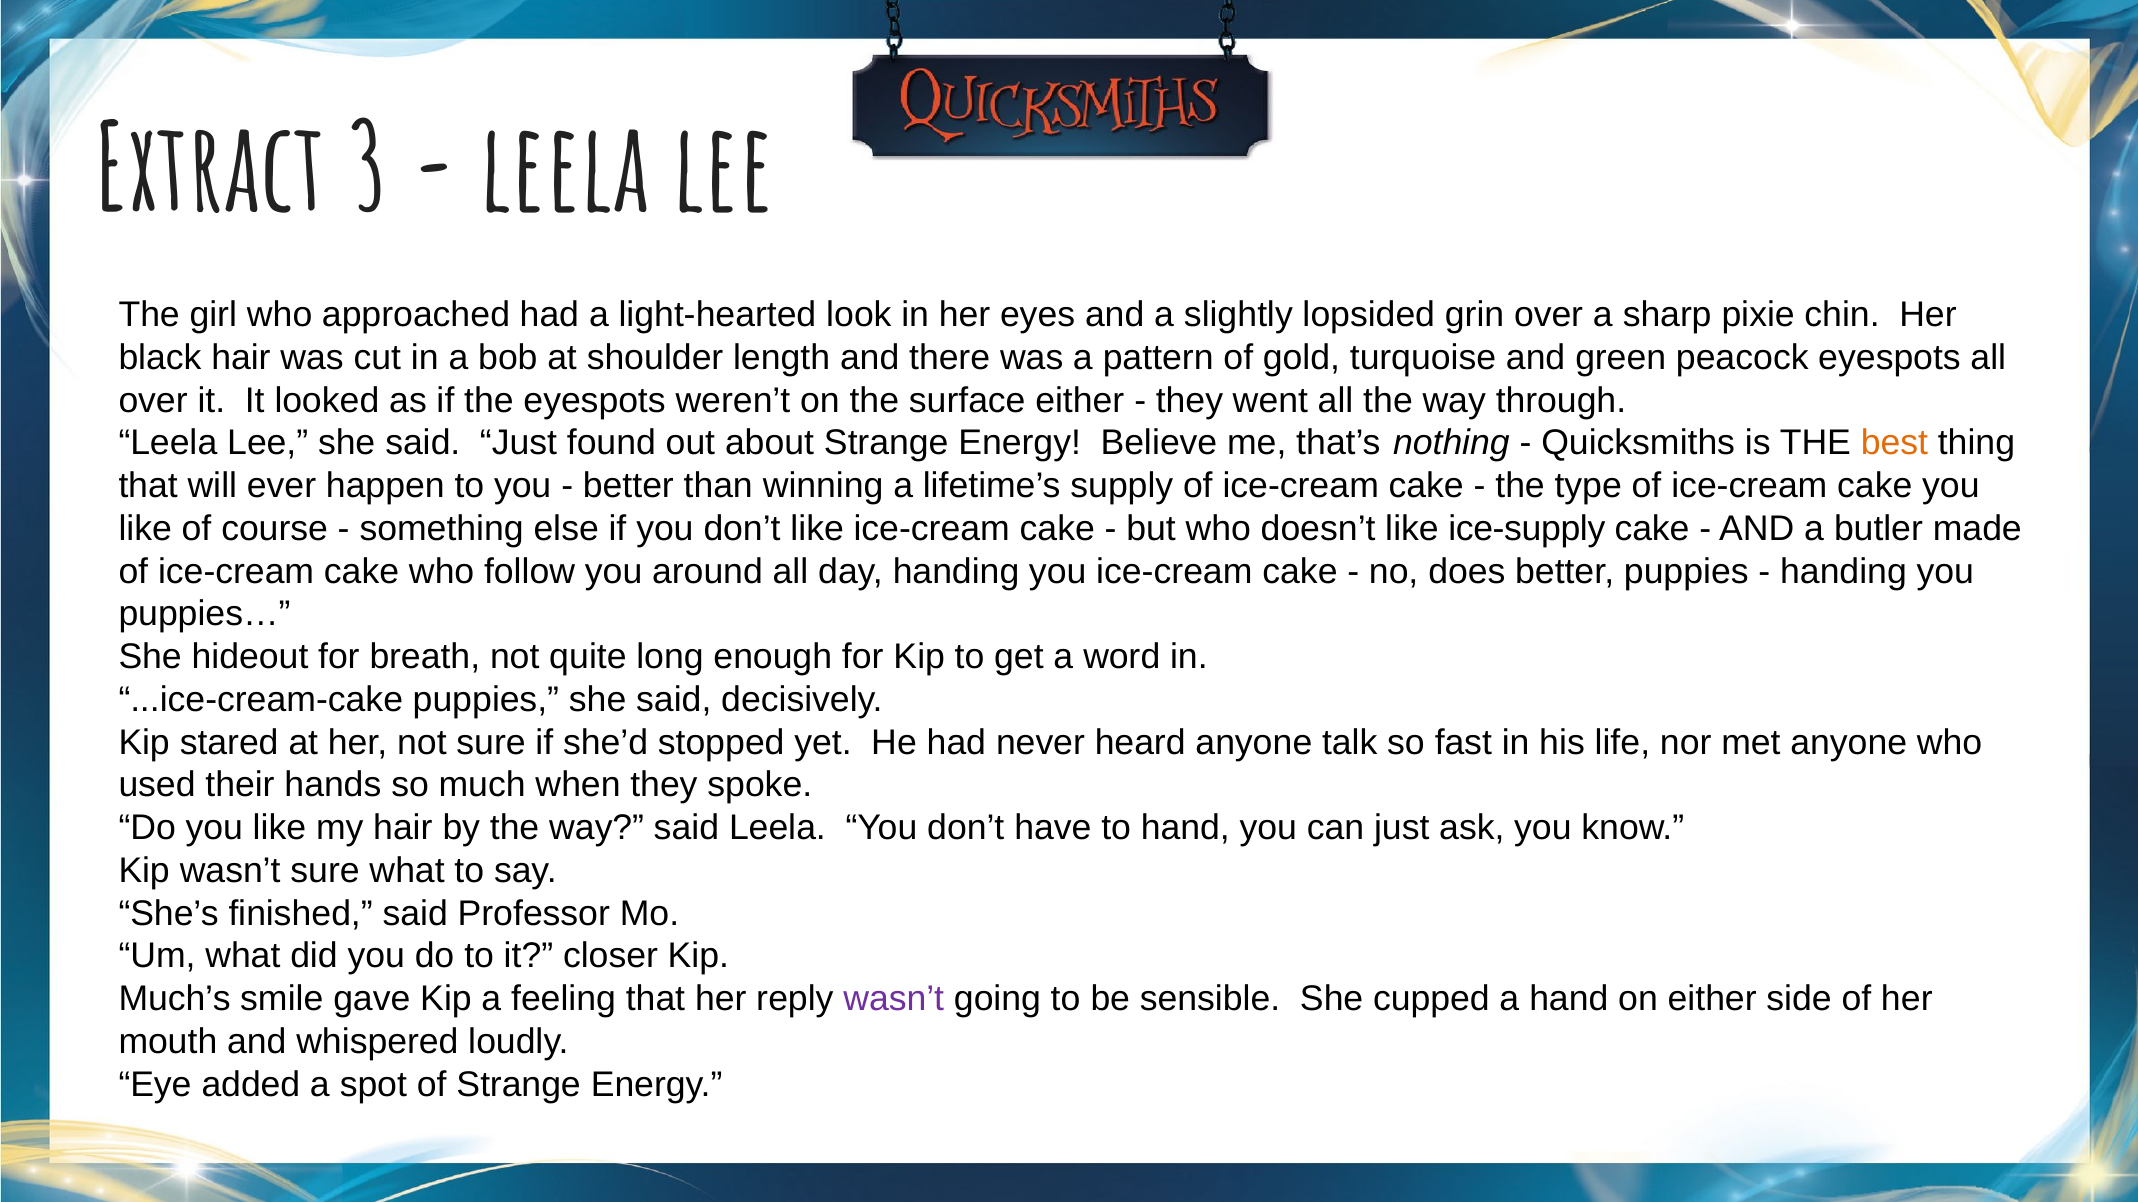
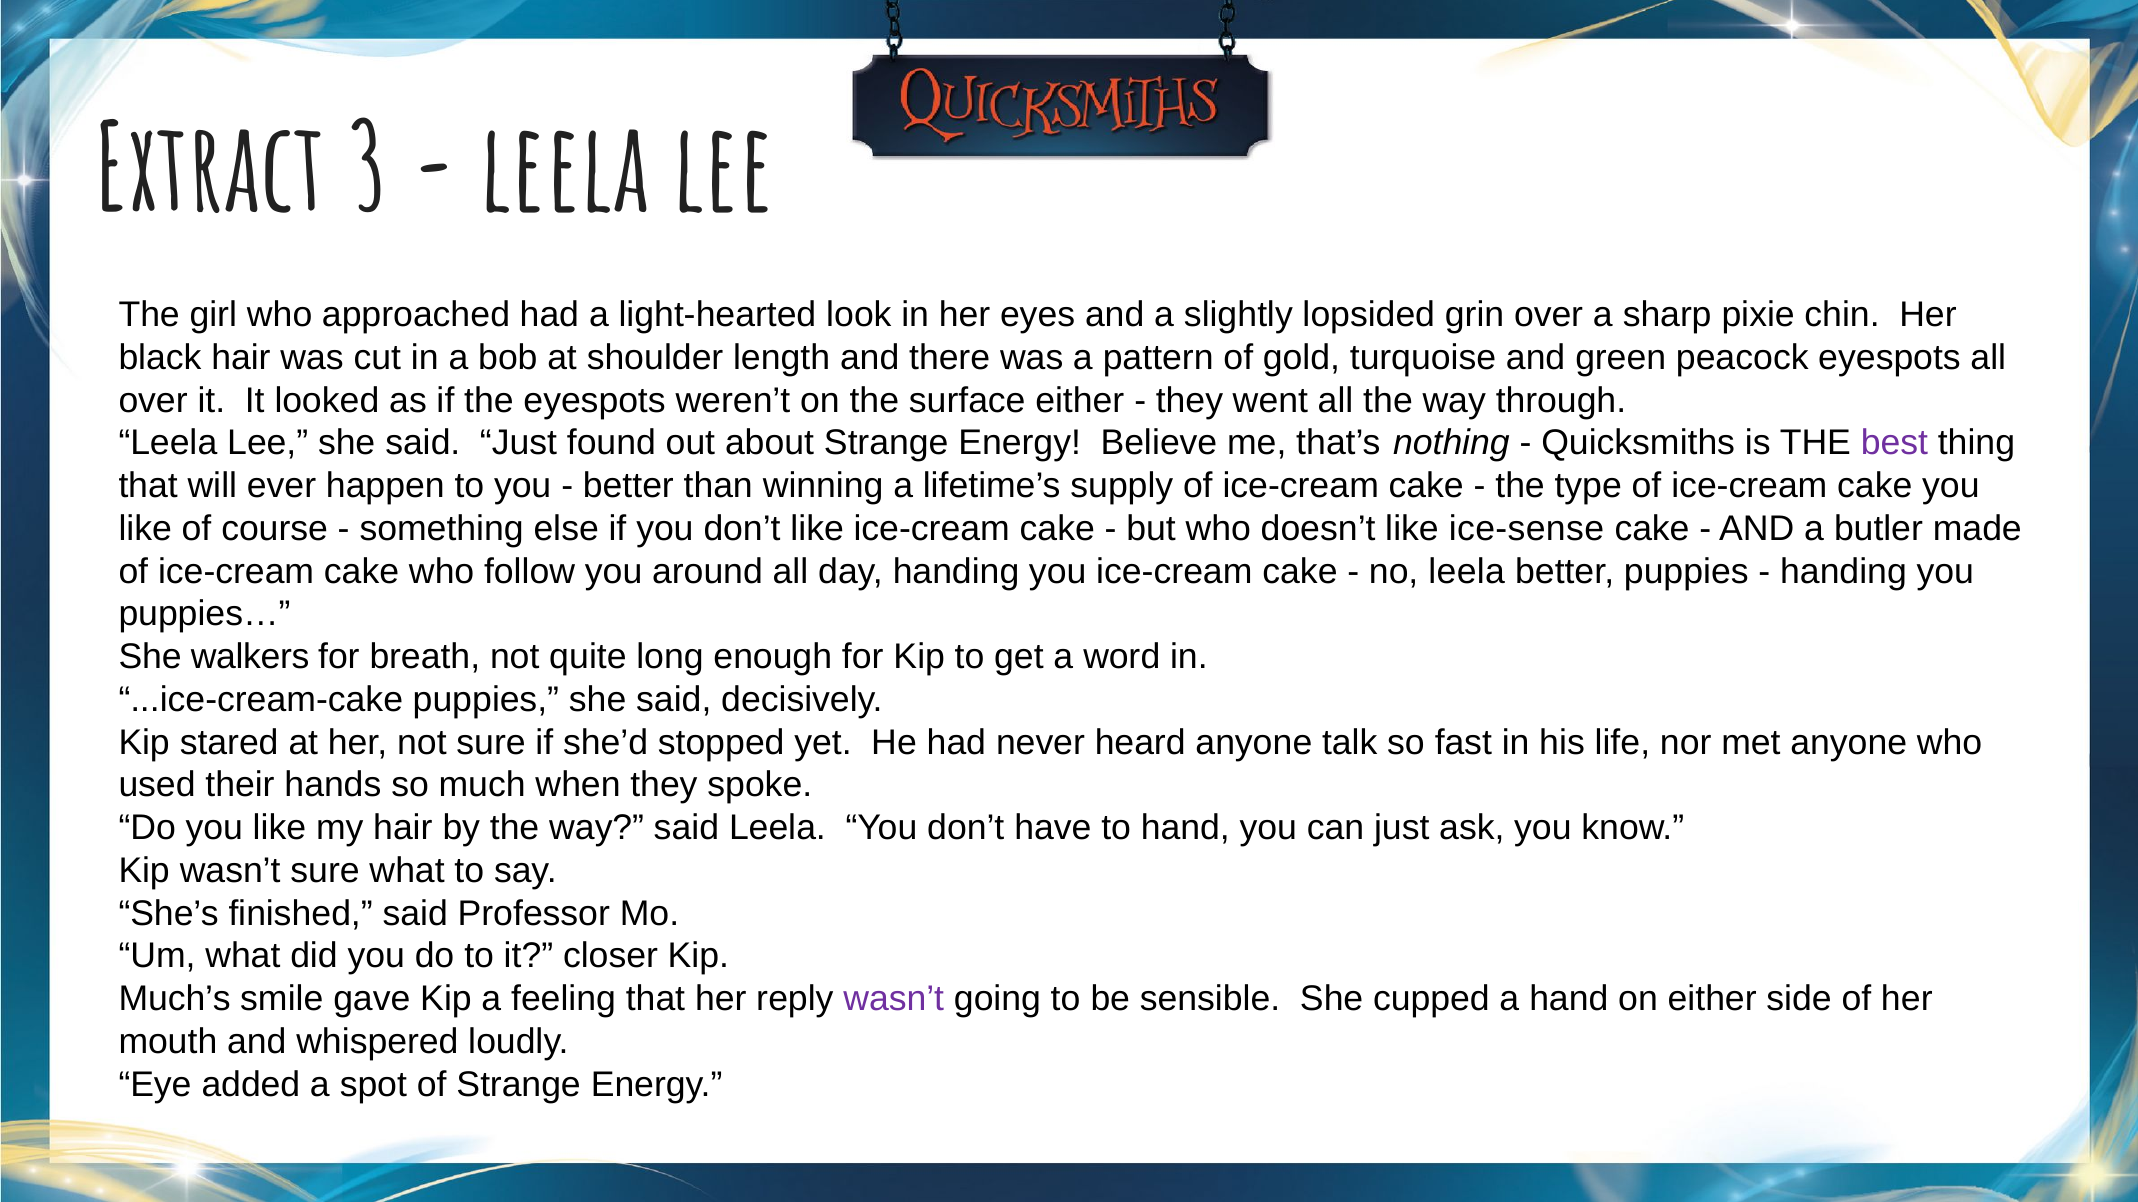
best colour: orange -> purple (1894, 443)
ice-supply: ice-supply -> ice-sense (1526, 529)
no does: does -> leela (1467, 572)
hideout: hideout -> walkers (250, 657)
